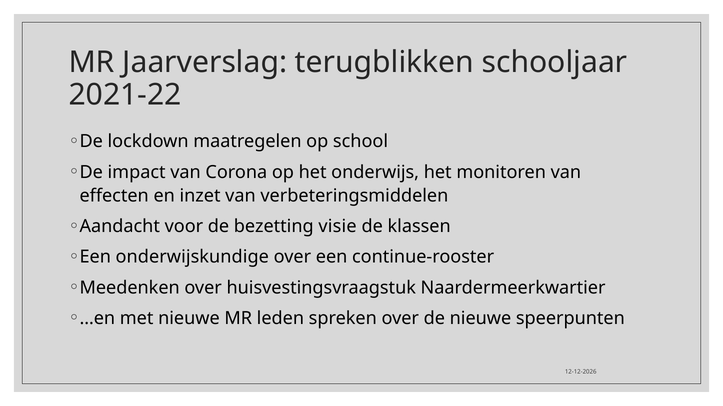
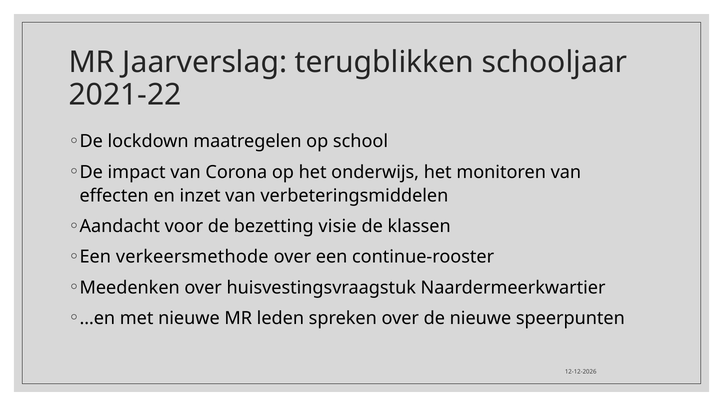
onderwijskundige: onderwijskundige -> verkeersmethode (192, 257)
